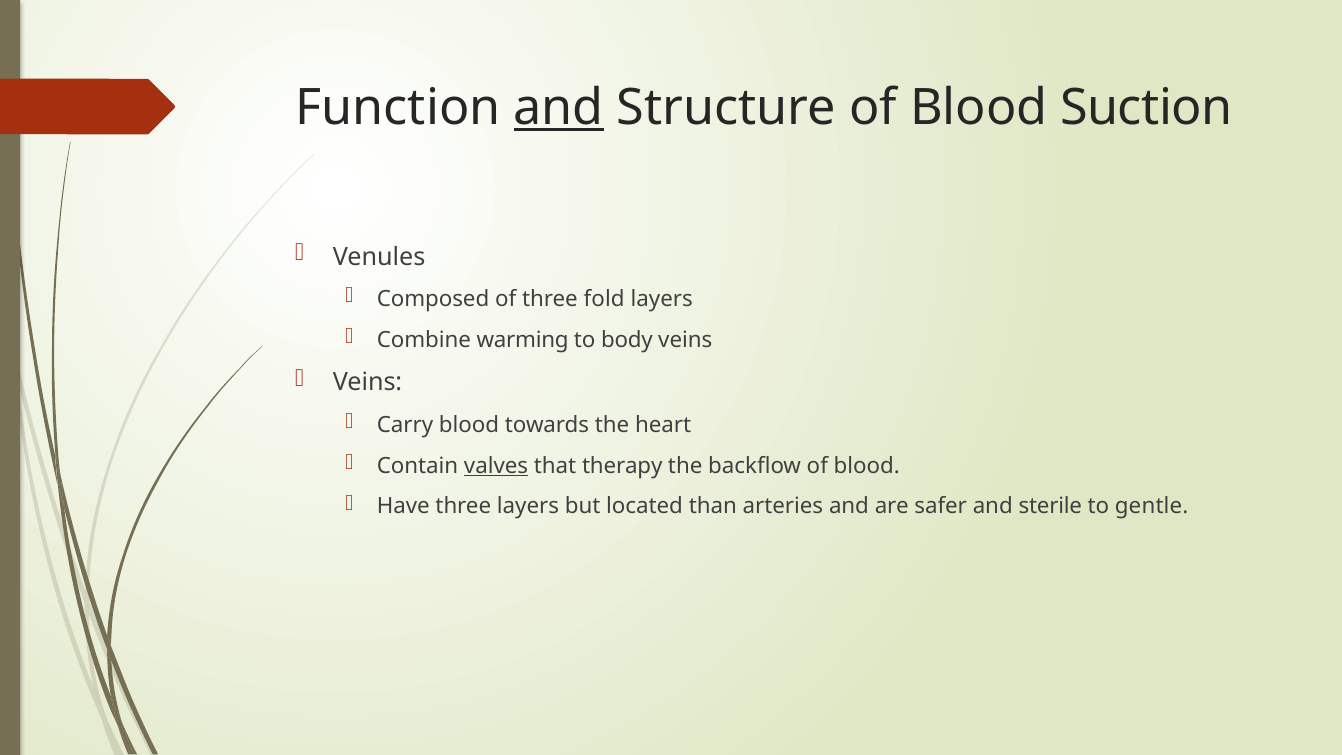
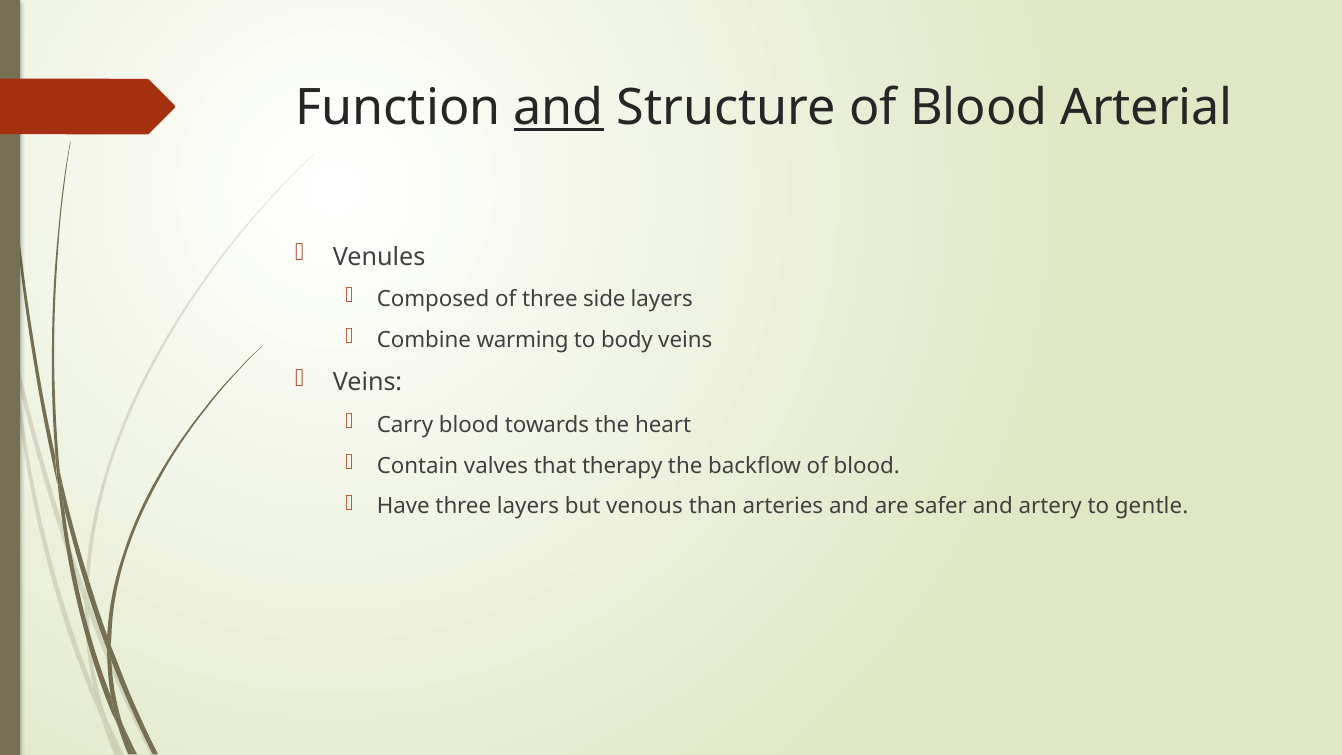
Suction: Suction -> Arterial (1146, 107)
fold: fold -> side (604, 299)
valves underline: present -> none (496, 466)
located: located -> venous (644, 506)
sterile: sterile -> artery (1050, 506)
